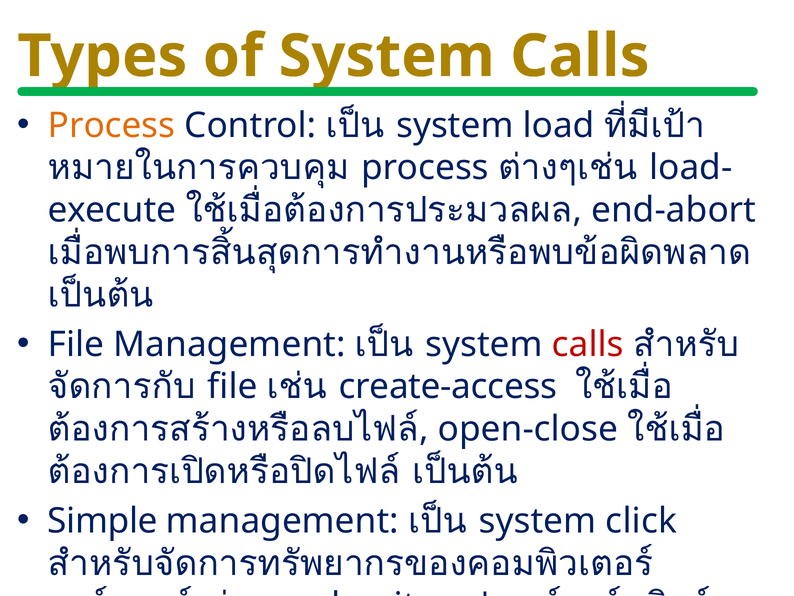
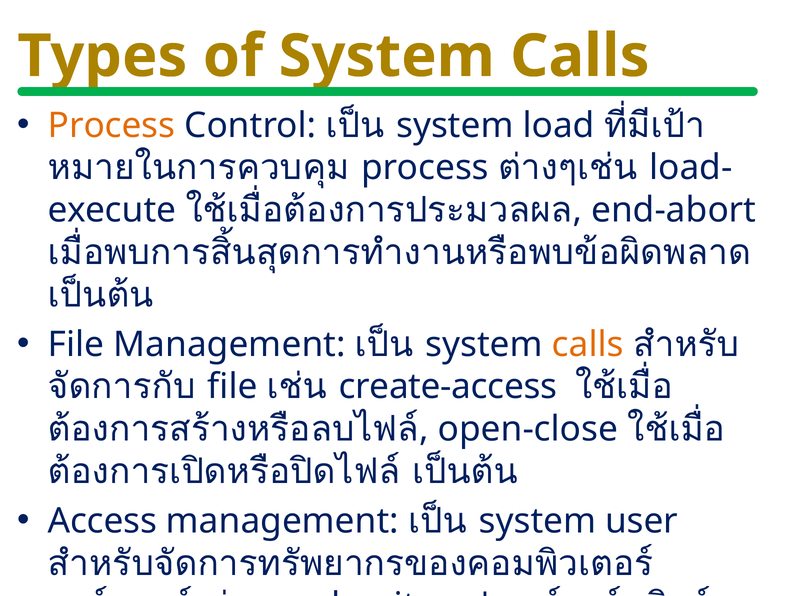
calls colour: red -> orange (588, 344)
Simple: Simple -> Access (102, 521)
click: click -> user (642, 521)
